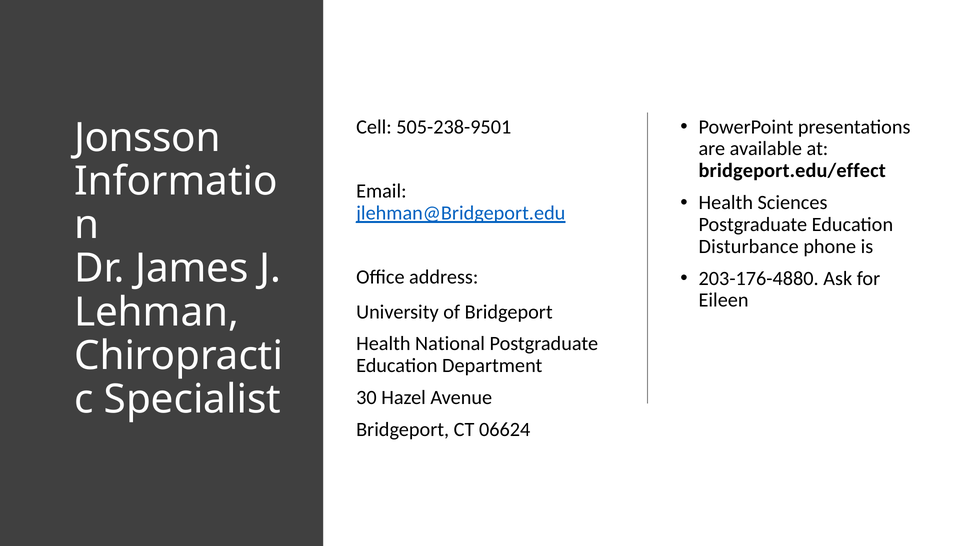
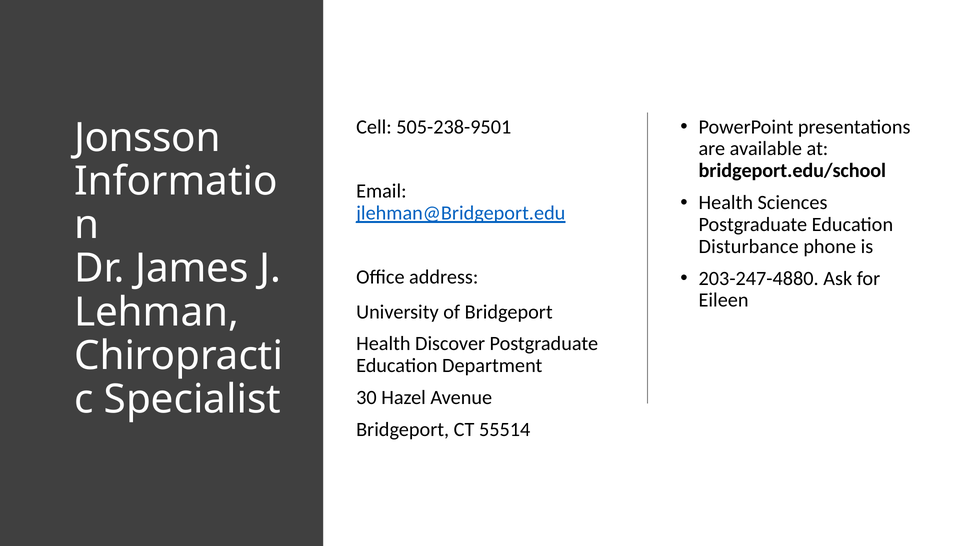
bridgeport.edu/effect: bridgeport.edu/effect -> bridgeport.edu/school (792, 171)
203-176-4880: 203-176-4880 -> 203-247-4880 (759, 278)
National: National -> Discover (450, 344)
06624: 06624 -> 55514 (505, 430)
